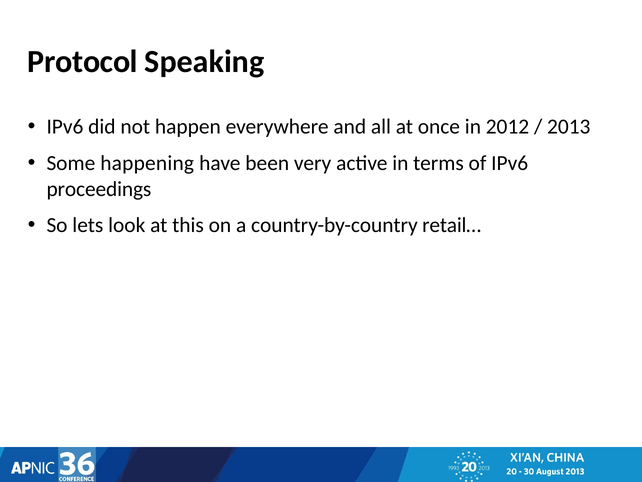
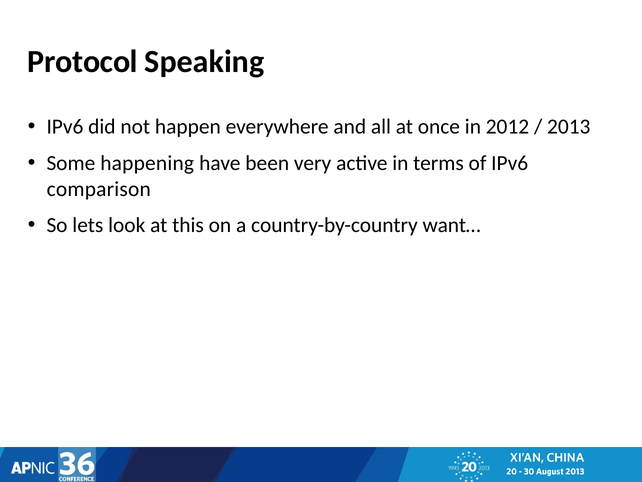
proceedings: proceedings -> comparison (99, 189)
retail…: retail… -> want… (452, 225)
